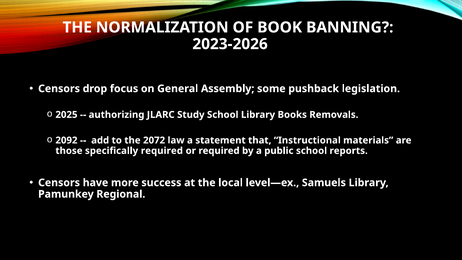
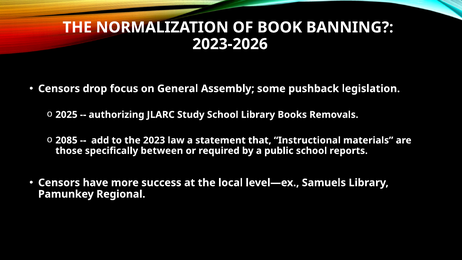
2092: 2092 -> 2085 (66, 140)
2072: 2072 -> 2023 (154, 140)
specifically required: required -> between (162, 151)
